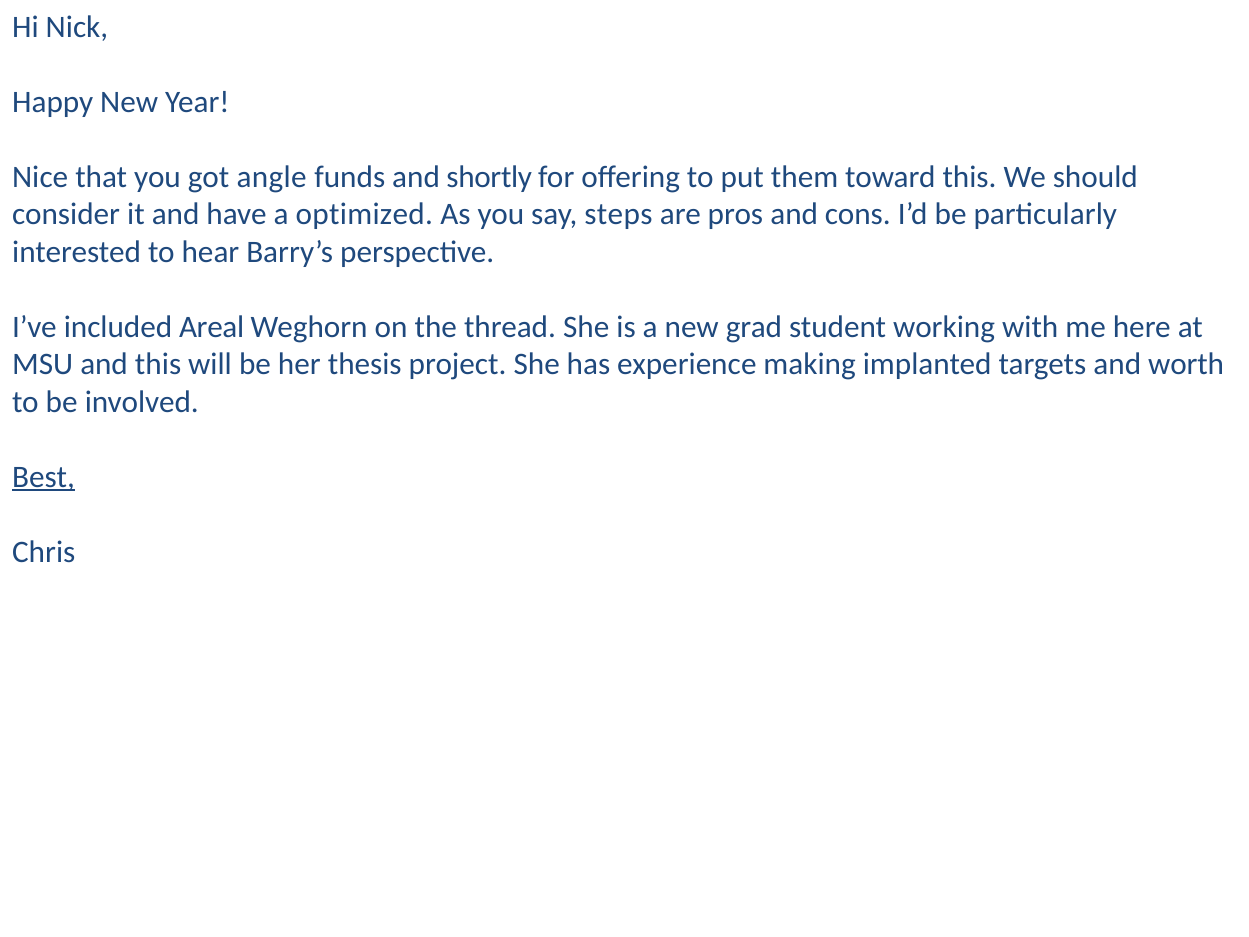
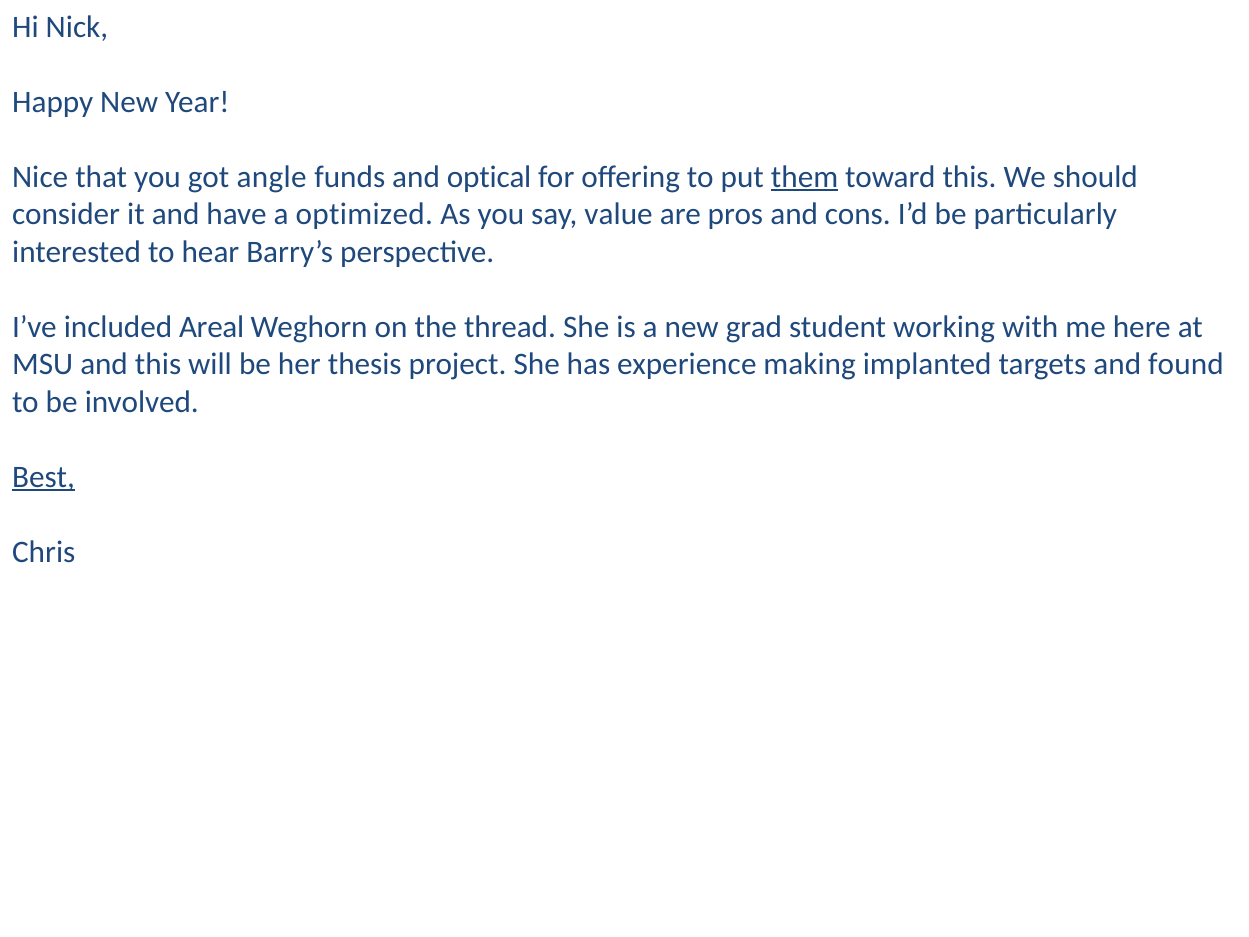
shortly: shortly -> optical (489, 177)
them underline: none -> present (805, 177)
steps: steps -> value (619, 214)
worth: worth -> found (1186, 364)
